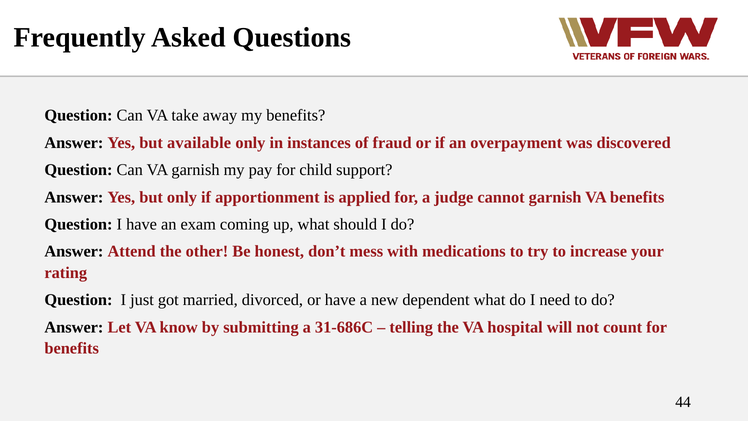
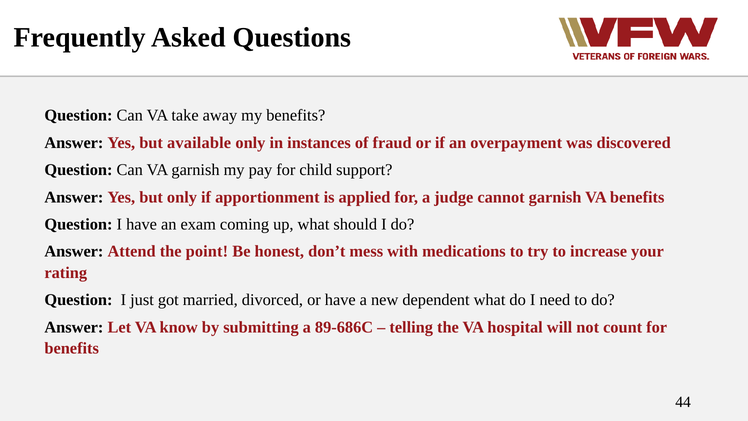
other: other -> point (207, 251)
31-686C: 31-686C -> 89-686C (344, 327)
